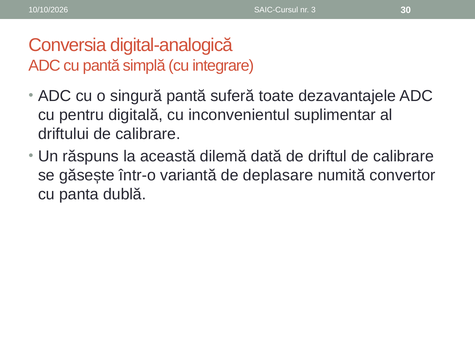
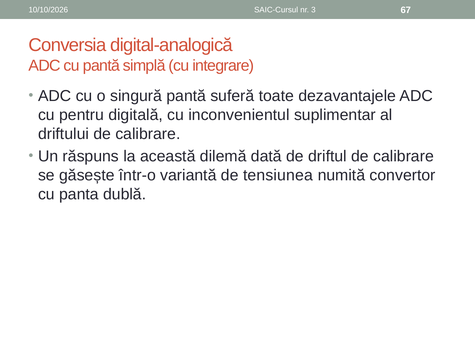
30: 30 -> 67 (406, 10)
deplasare: deplasare -> tensiunea (278, 175)
